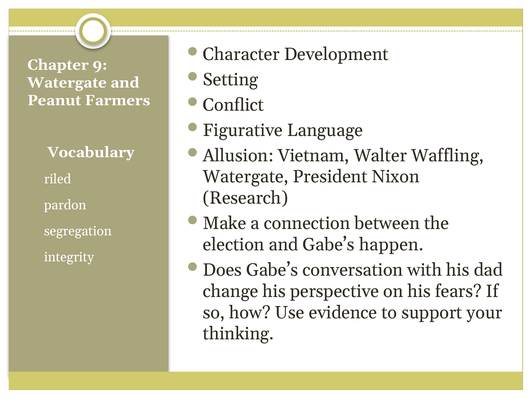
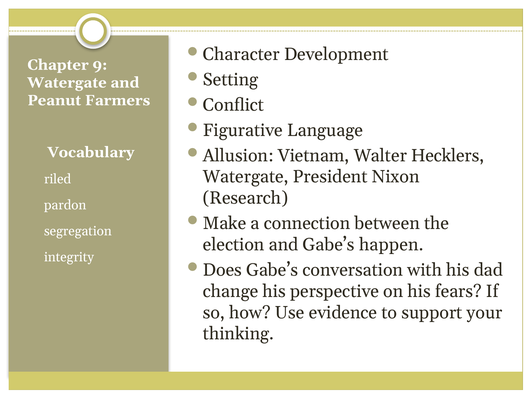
Waffling: Waffling -> Hecklers (448, 156)
